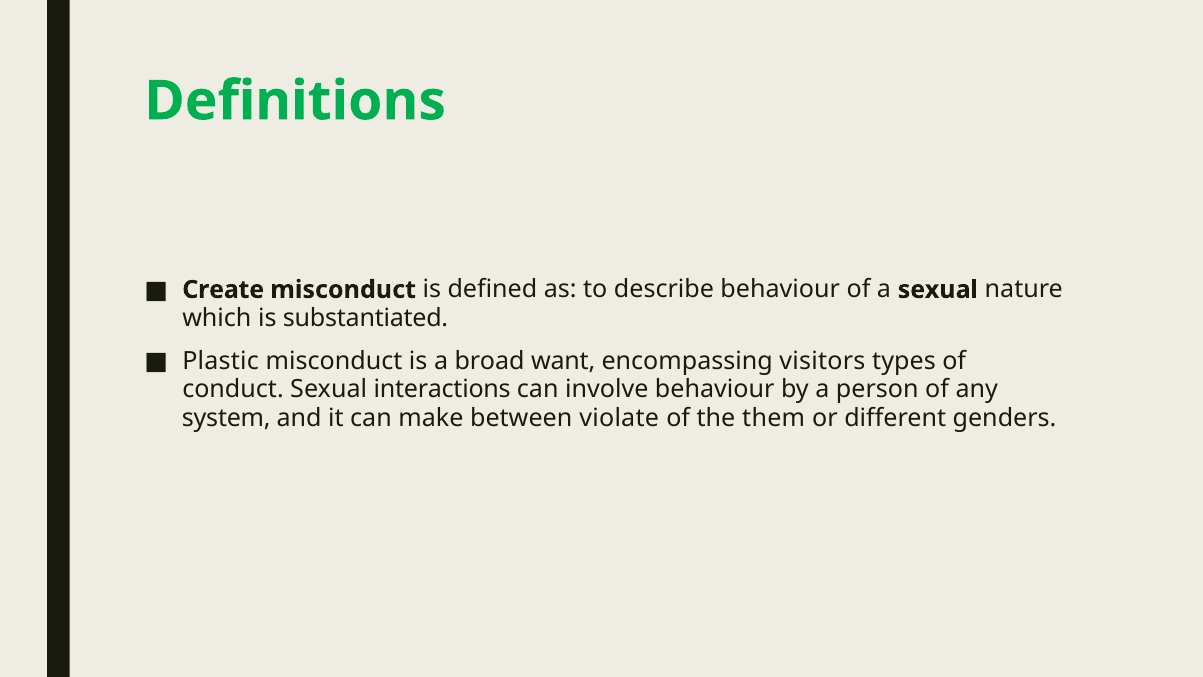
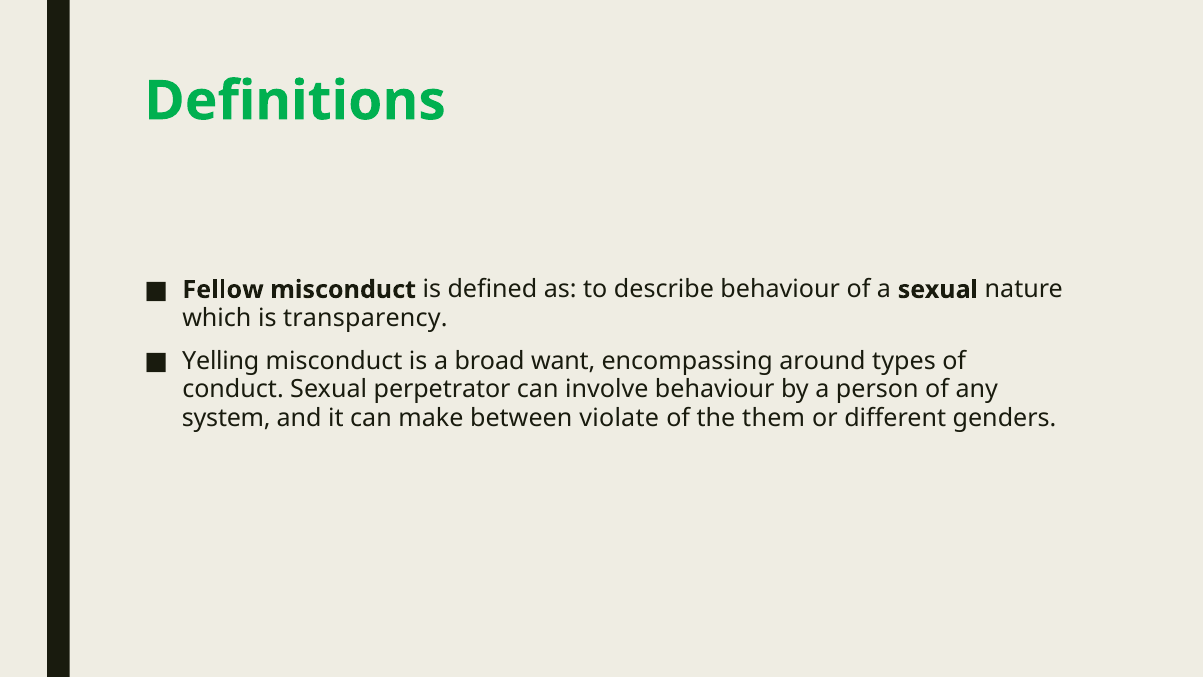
Create: Create -> Fellow (223, 290)
substantiated: substantiated -> transparency (365, 318)
Plastic: Plastic -> Yelling (221, 361)
visitors: visitors -> around (822, 361)
interactions: interactions -> perpetrator (442, 389)
